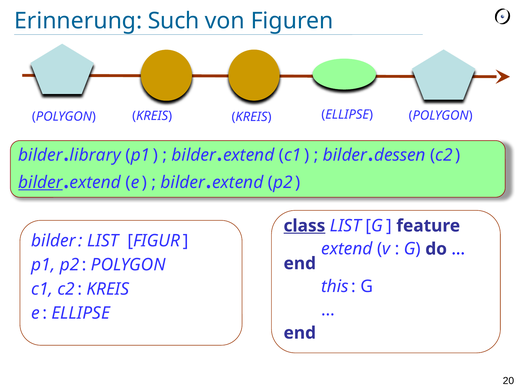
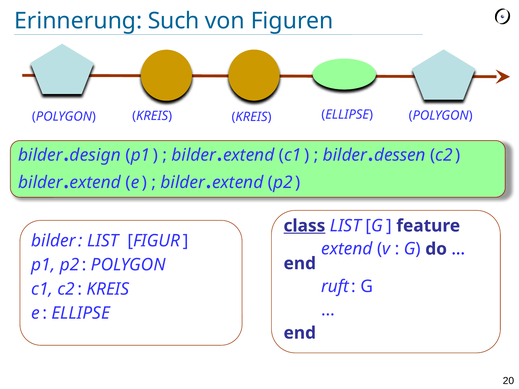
library: library -> design (95, 155)
bilder underline: present -> none (40, 183)
this: this -> ruft (335, 287)
